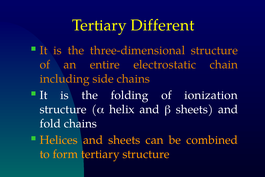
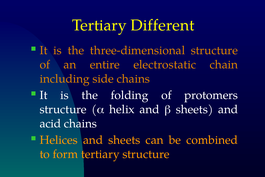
ionization: ionization -> protomers (211, 95)
fold: fold -> acid (50, 123)
